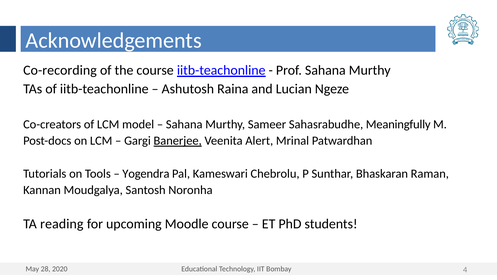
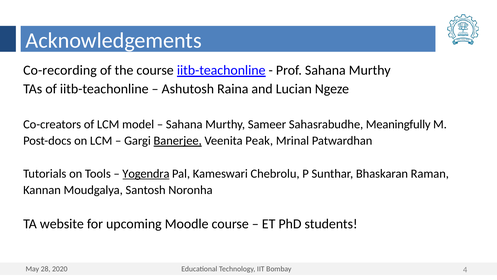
Alert: Alert -> Peak (259, 141)
Yogendra underline: none -> present (146, 173)
reading: reading -> website (62, 224)
